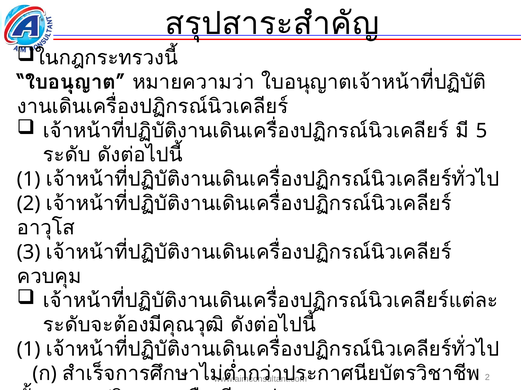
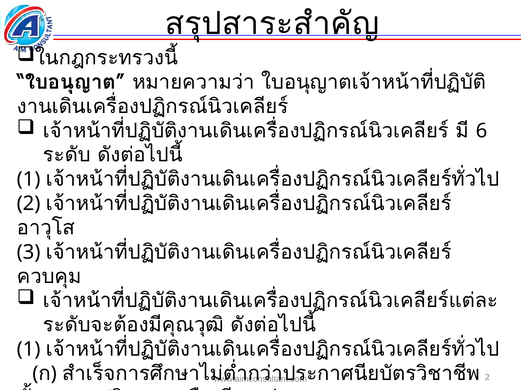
5: 5 -> 6 (481, 131)
